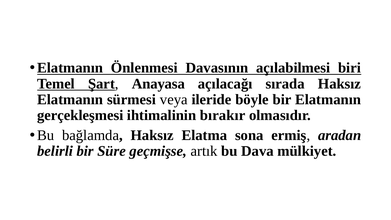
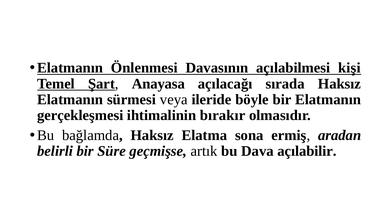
biri: biri -> kişi (349, 68)
mülkiyet: mülkiyet -> açılabilir (307, 151)
